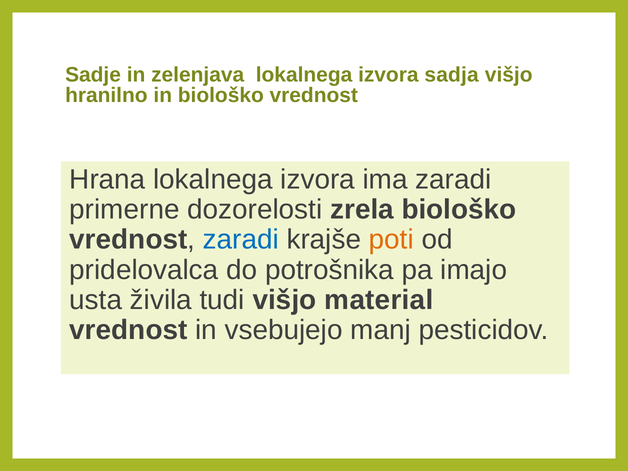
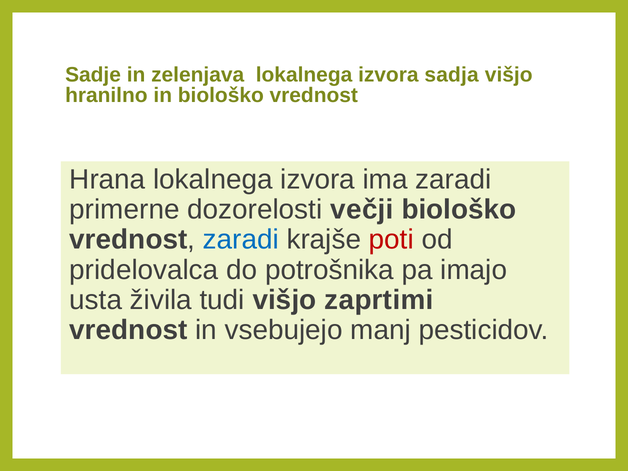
zrela: zrela -> večji (362, 210)
poti colour: orange -> red (391, 240)
material: material -> zaprtimi (379, 300)
